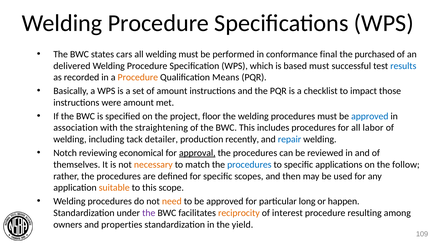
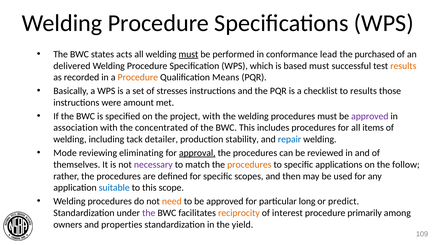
cars: cars -> acts (124, 54)
must underline: none -> present (188, 54)
final: final -> lead (329, 54)
results colour: blue -> orange (403, 66)
of amount: amount -> stresses (172, 91)
to impact: impact -> results (363, 91)
project floor: floor -> with (211, 116)
approved colour: blue -> purple (370, 116)
straightening: straightening -> concentrated (162, 128)
labor: labor -> items (373, 128)
recently: recently -> stability (242, 140)
Notch: Notch -> Mode (65, 153)
economical: economical -> eliminating (141, 153)
necessary colour: orange -> purple (153, 165)
procedures colour: blue -> orange (249, 165)
suitable colour: orange -> blue (114, 188)
happen: happen -> predict (344, 202)
resulting: resulting -> primarily (365, 213)
